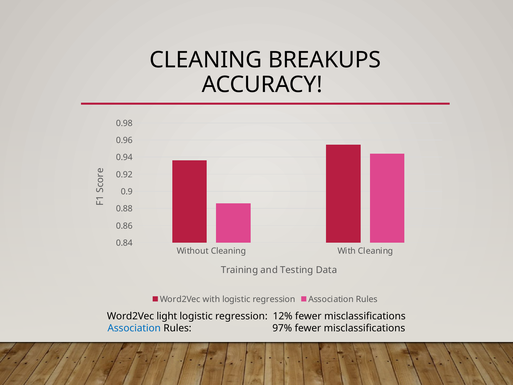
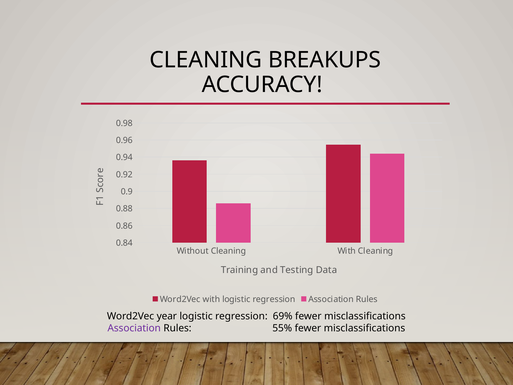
light: light -> year (167, 316)
12%: 12% -> 69% (283, 316)
Association colour: blue -> purple (134, 328)
97%: 97% -> 55% (282, 328)
